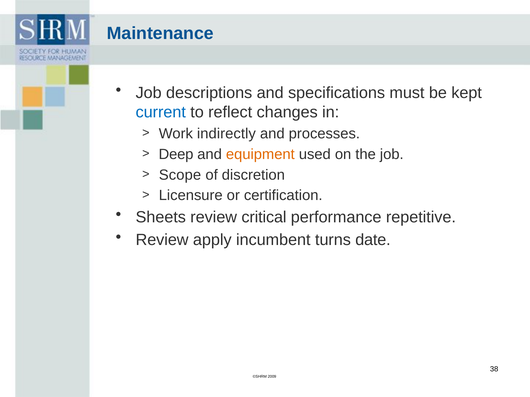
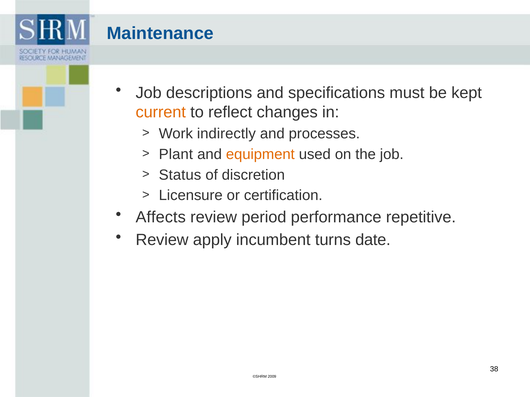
current colour: blue -> orange (161, 112)
Deep: Deep -> Plant (176, 154)
Scope: Scope -> Status (180, 175)
Sheets: Sheets -> Affects (161, 218)
critical: critical -> period (264, 218)
